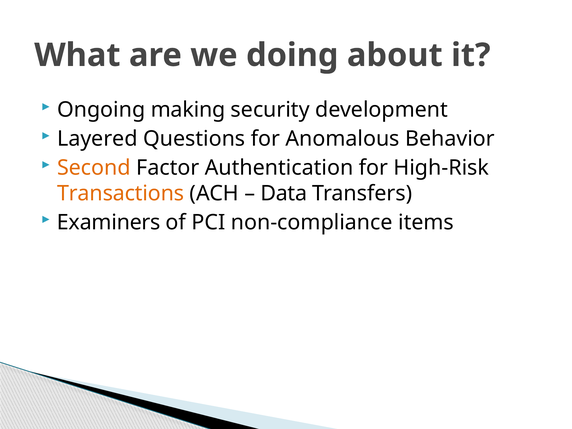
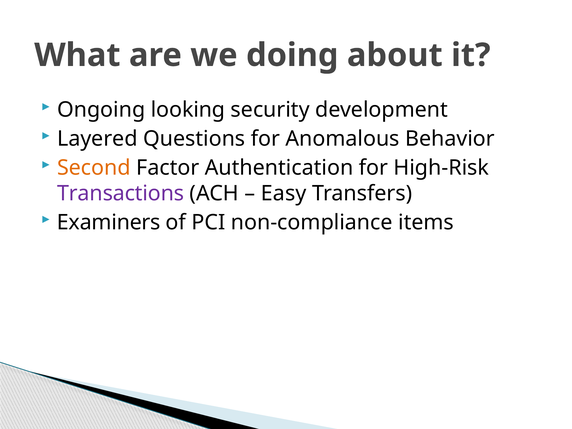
making: making -> looking (188, 110)
Transactions colour: orange -> purple (121, 194)
Data: Data -> Easy (284, 194)
